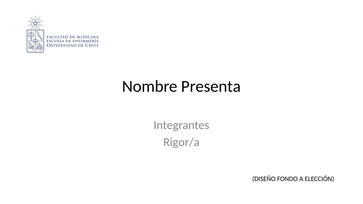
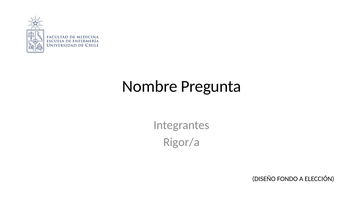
Presenta: Presenta -> Pregunta (211, 86)
